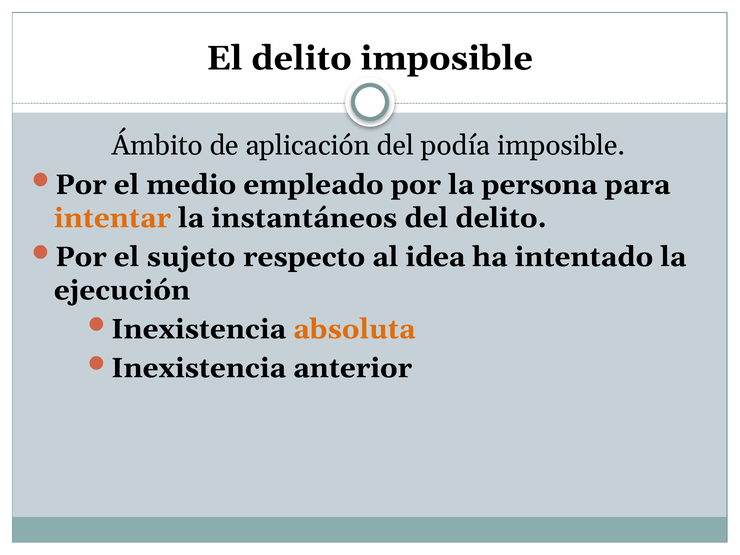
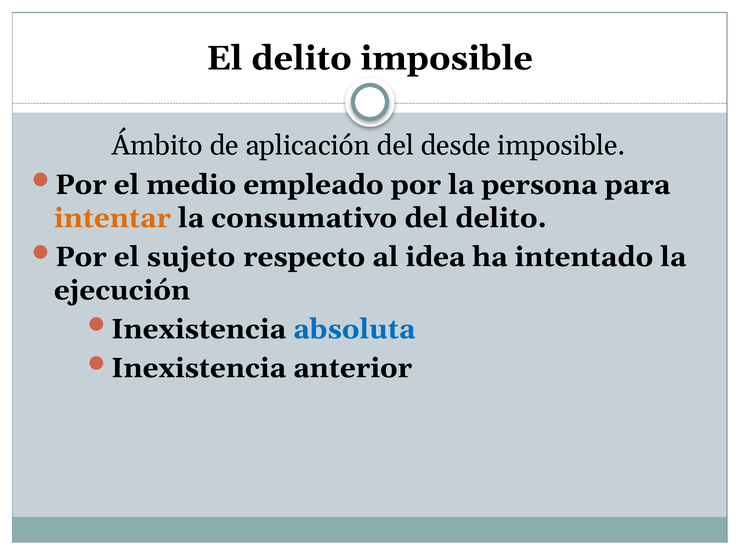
podía: podía -> desde (456, 146)
instantáneos: instantáneos -> consumativo (304, 218)
absoluta colour: orange -> blue (354, 329)
